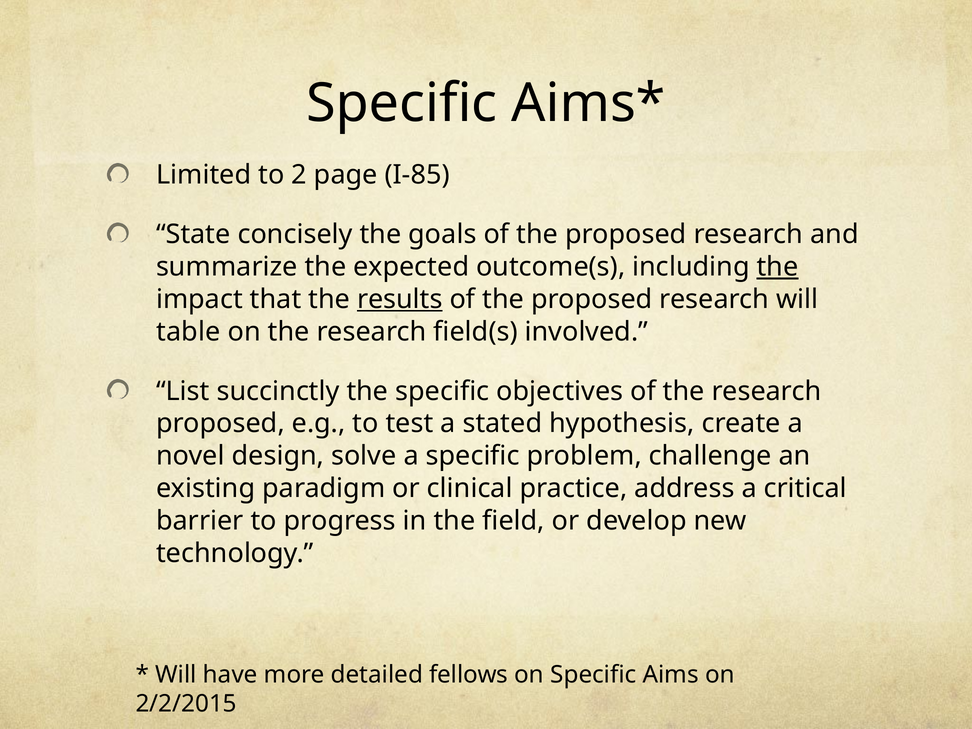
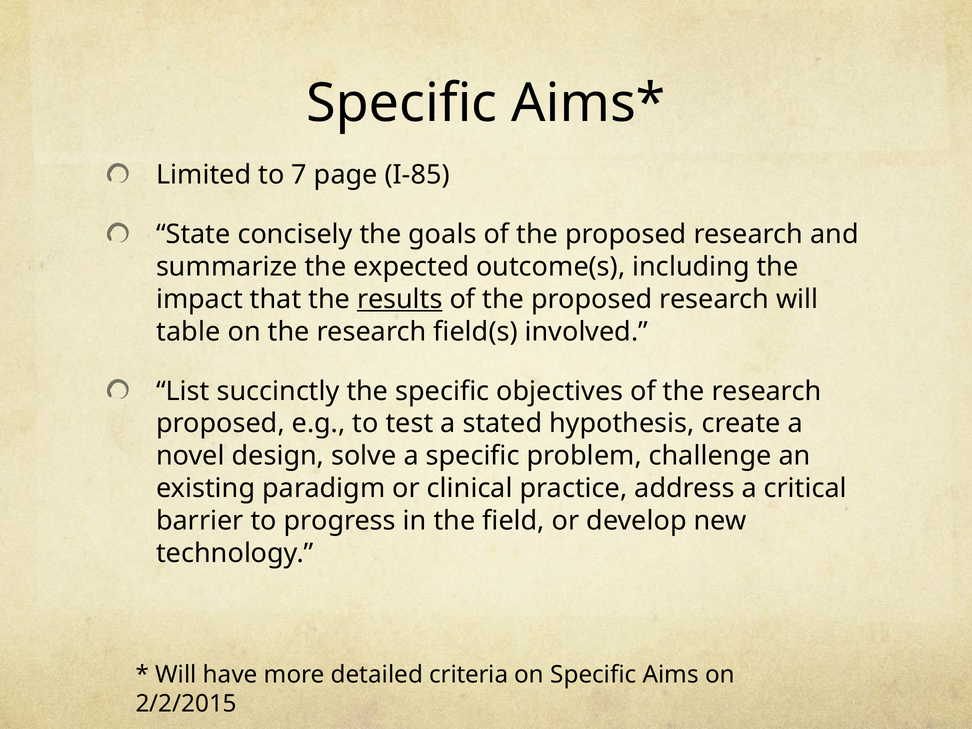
2: 2 -> 7 (299, 175)
the underline: present -> none (778, 267)
fellows: fellows -> criteria (469, 675)
